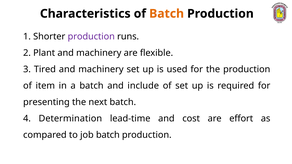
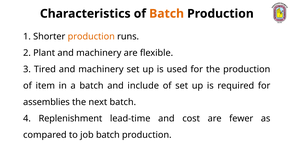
production colour: purple -> orange (91, 37)
presenting: presenting -> assemblies (46, 102)
Determination: Determination -> Replenishment (70, 119)
effort: effort -> fewer (241, 119)
